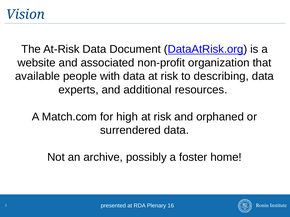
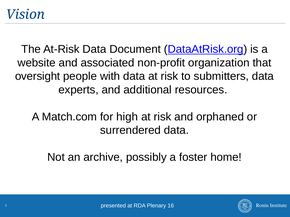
available: available -> oversight (38, 76)
describing: describing -> submitters (221, 76)
